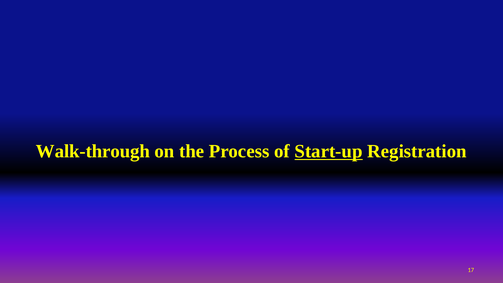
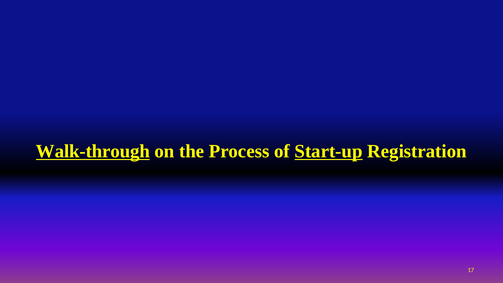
Walk-through underline: none -> present (93, 151)
